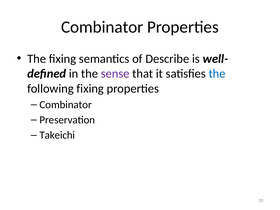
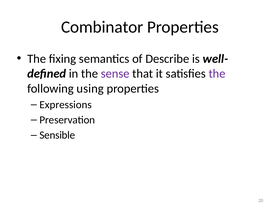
the colour: blue -> purple (217, 74)
following fixing: fixing -> using (90, 89)
Combinator: Combinator -> Expressions (66, 105)
Takeichi: Takeichi -> Sensible (57, 135)
